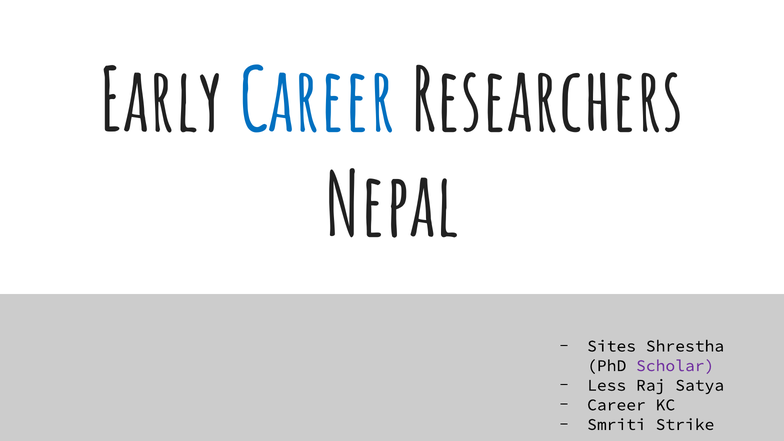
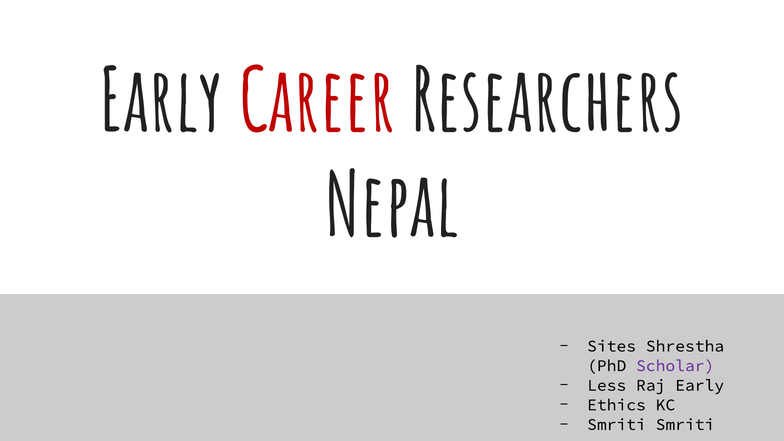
Career colour: blue -> red (317, 103)
Raj Satya: Satya -> Early (700, 385)
Career: Career -> Ethics (616, 405)
Smriti Strike: Strike -> Smriti (685, 425)
